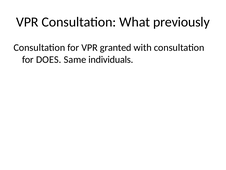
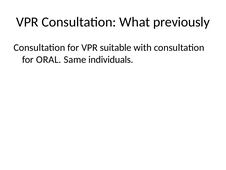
granted: granted -> suitable (116, 47)
DOES: DOES -> ORAL (49, 59)
